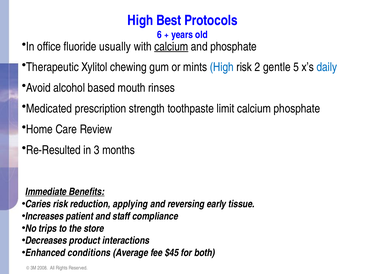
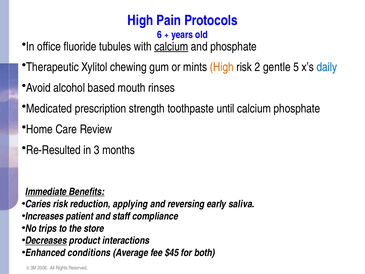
Best: Best -> Pain (169, 20)
usually: usually -> tubules (115, 46)
High colour: blue -> orange (222, 67)
limit: limit -> until (226, 108)
tissue: tissue -> saliva (242, 204)
Decreases underline: none -> present (46, 240)
